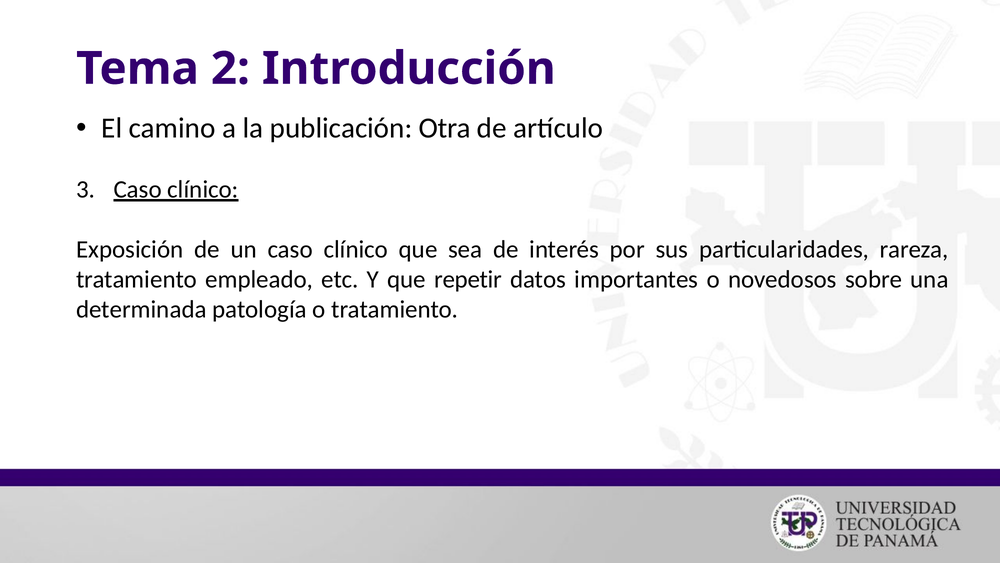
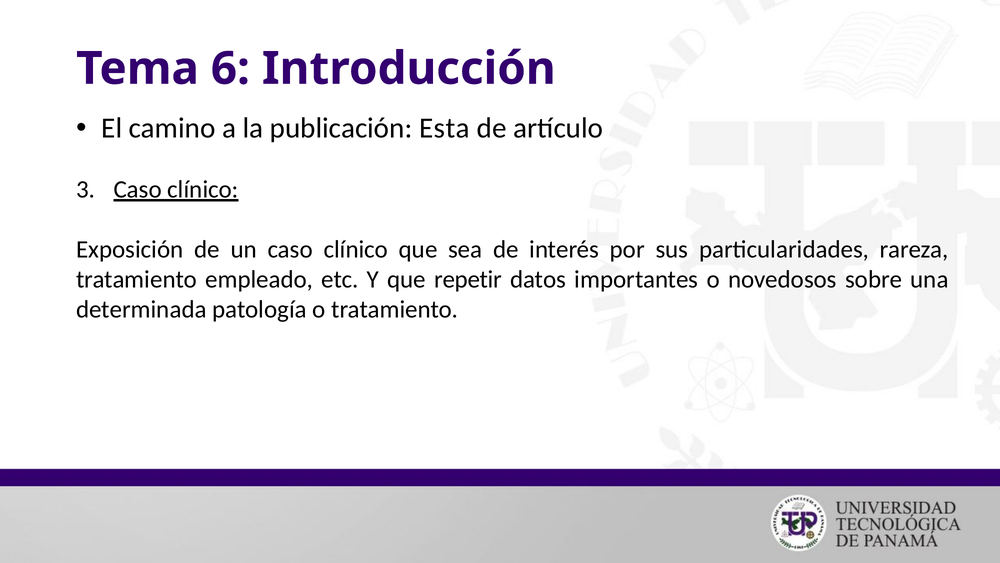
2: 2 -> 6 (230, 69)
Otra: Otra -> Esta (445, 128)
